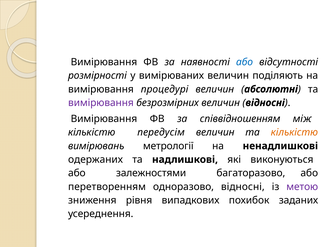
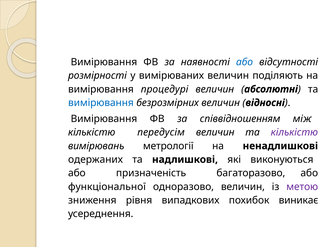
вимірювання colour: purple -> blue (101, 103)
кількістю colour: orange -> purple (294, 132)
залежностями: залежностями -> призначеність (151, 173)
перетворенням: перетворенням -> функціональної (107, 186)
одноразово відносні: відносні -> величин (243, 186)
заданих: заданих -> виникає (298, 200)
